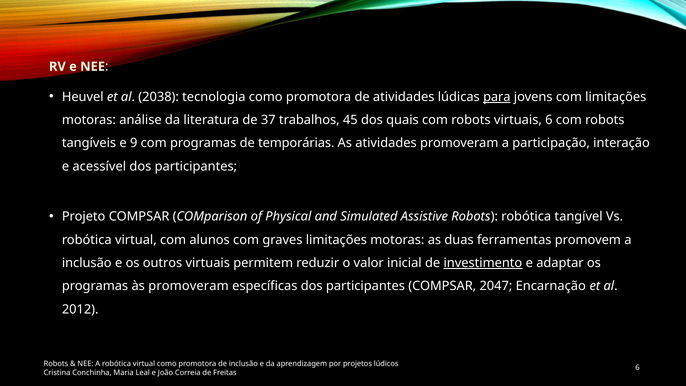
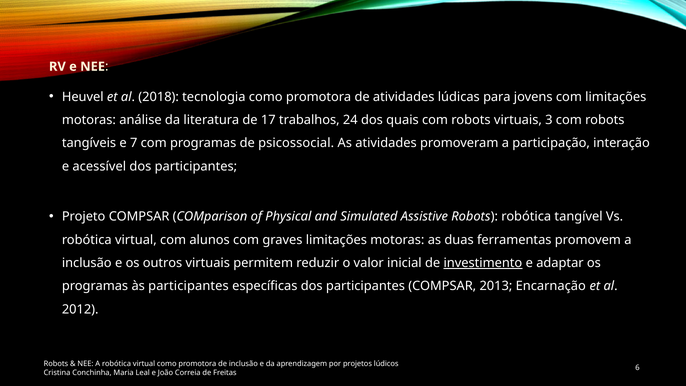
2038: 2038 -> 2018 (159, 97)
para underline: present -> none (497, 97)
37: 37 -> 17 (268, 120)
45: 45 -> 24 (350, 120)
virtuais 6: 6 -> 3 (549, 120)
9: 9 -> 7 (134, 143)
temporárias: temporárias -> psicossocial (296, 143)
às promoveram: promoveram -> participantes (188, 286)
2047: 2047 -> 2013 (496, 286)
